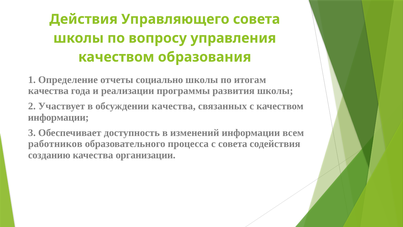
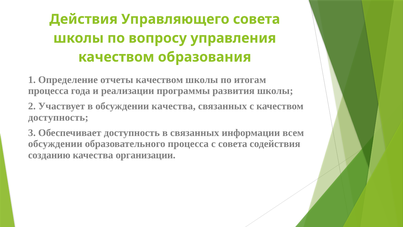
отчеты социально: социально -> качеством (159, 80)
качества: качества -> процесса (48, 91)
информации: информации -> доступность (58, 117)
в изменений: изменений -> связанных (195, 133)
работников: работников -> обсуждении (55, 144)
